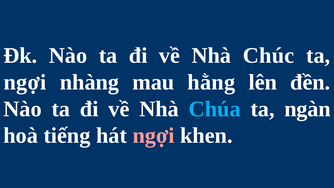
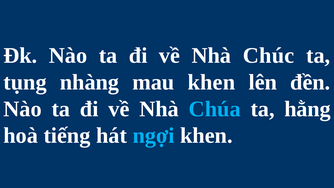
ngợi: ngợi -> tụng (25, 82)
mau hằng: hằng -> khen (211, 82)
ngàn: ngàn -> hằng (308, 109)
ngợi colour: pink -> light blue (154, 136)
